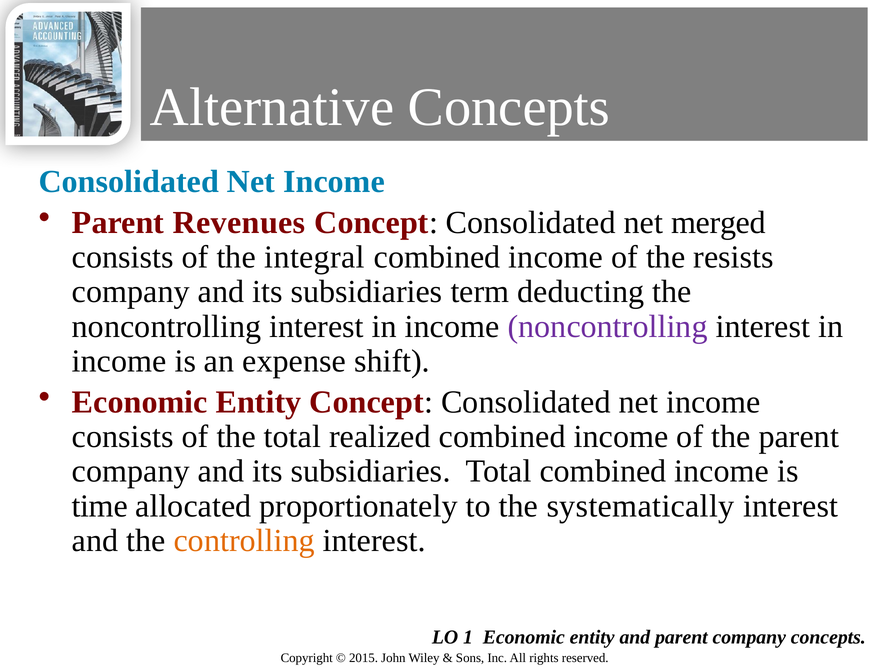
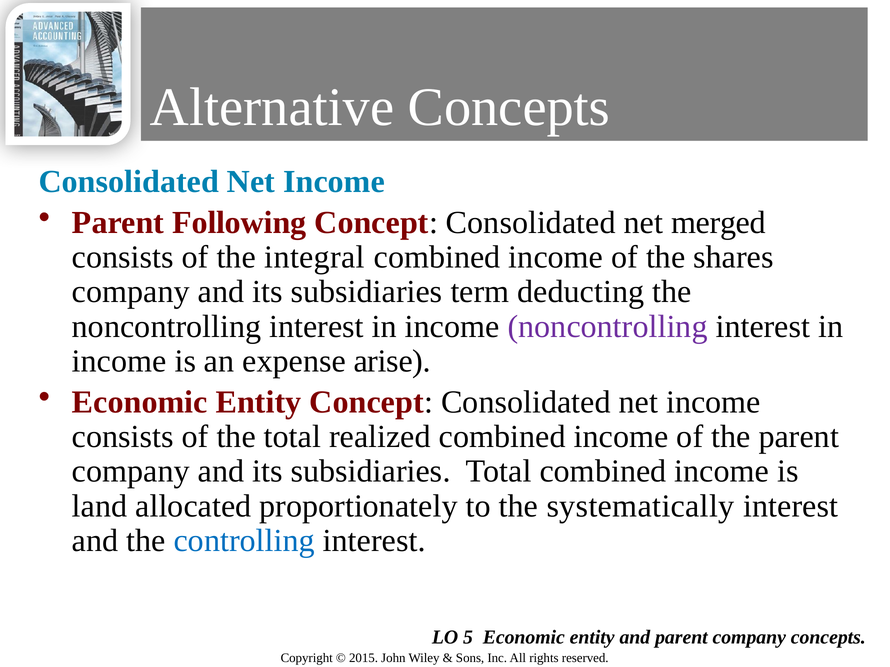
Revenues: Revenues -> Following (239, 223)
resists: resists -> shares (733, 257)
shift: shift -> arise (392, 361)
time: time -> land (100, 506)
controlling colour: orange -> blue (244, 541)
1: 1 -> 5 (468, 638)
